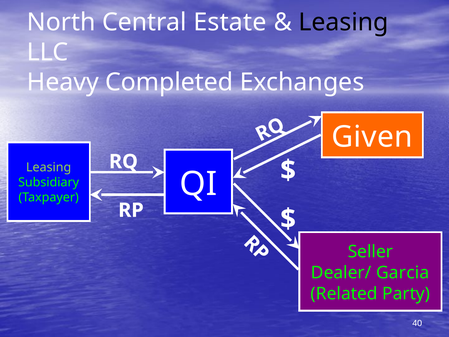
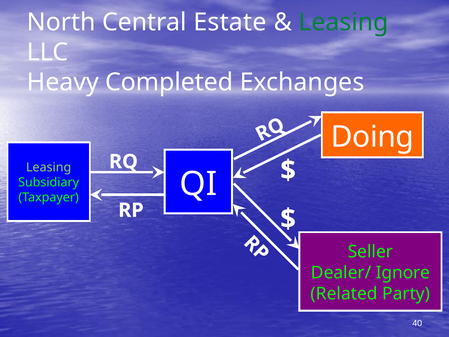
Leasing colour: black -> green (343, 22)
Given: Given -> Doing (372, 137)
Garcia: Garcia -> Ignore (403, 272)
